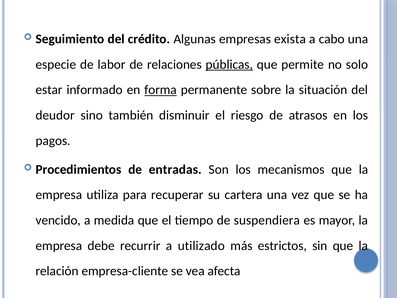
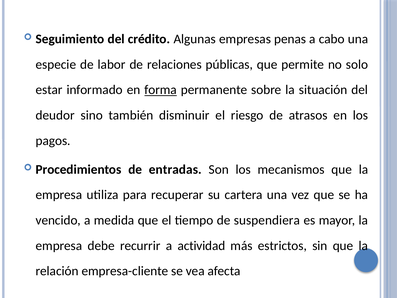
exista: exista -> penas (290, 39)
públicas underline: present -> none (229, 64)
utilizado: utilizado -> actividad (201, 245)
